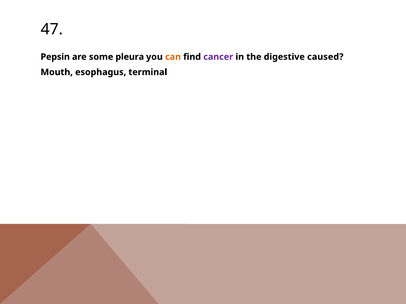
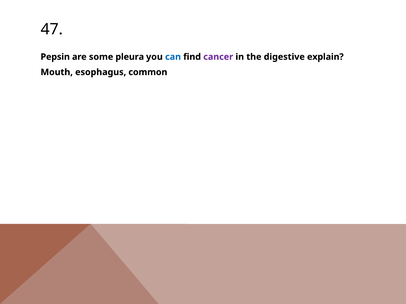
can colour: orange -> blue (173, 57)
caused: caused -> explain (325, 57)
terminal: terminal -> common (148, 72)
